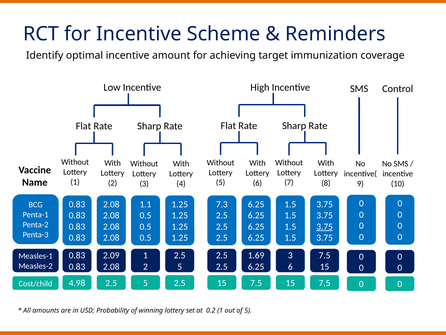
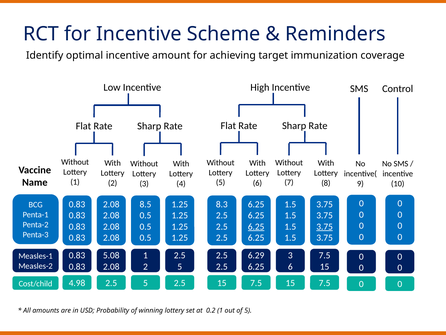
1.1: 1.1 -> 8.5 (145, 204)
7.3: 7.3 -> 8.3 (222, 204)
6.25 underline: none -> present (256, 226)
2.09: 2.09 -> 5.08 (111, 255)
1.69: 1.69 -> 6.29 (256, 255)
